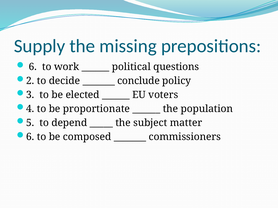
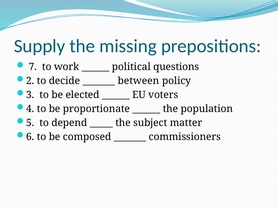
6: 6 -> 7 (33, 67)
conclude: conclude -> between (138, 81)
